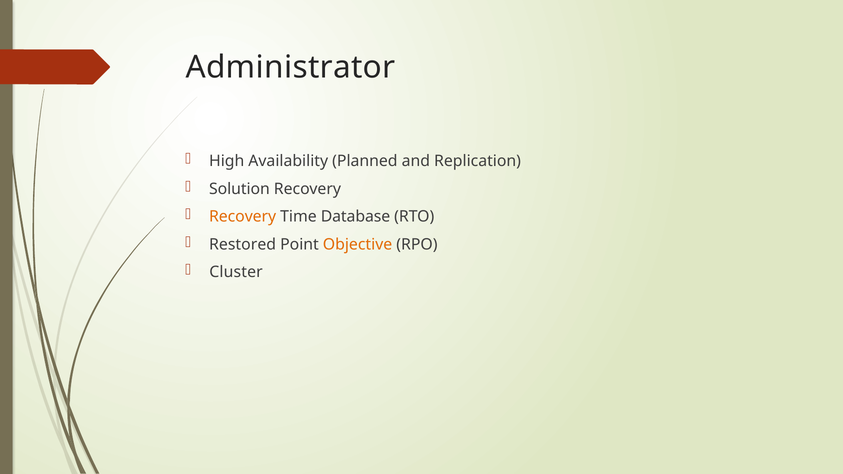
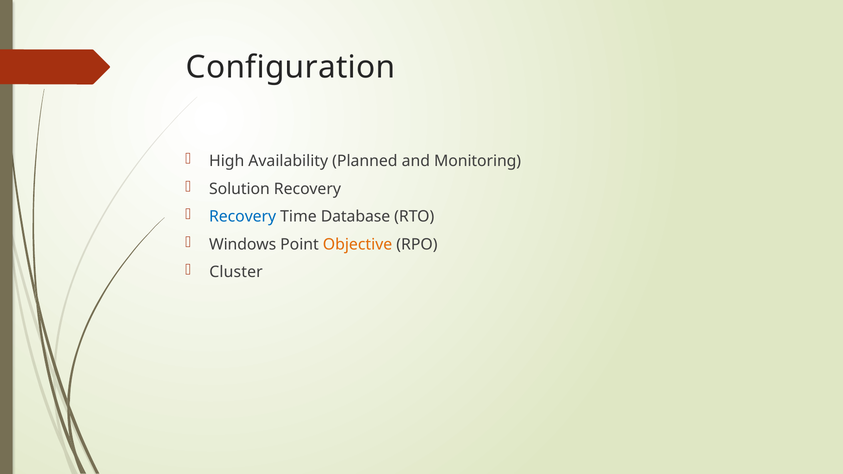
Administrator: Administrator -> Configuration (291, 68)
Replication: Replication -> Monitoring (478, 161)
Recovery colour: orange -> blue (243, 217)
Restored: Restored -> Windows (243, 245)
